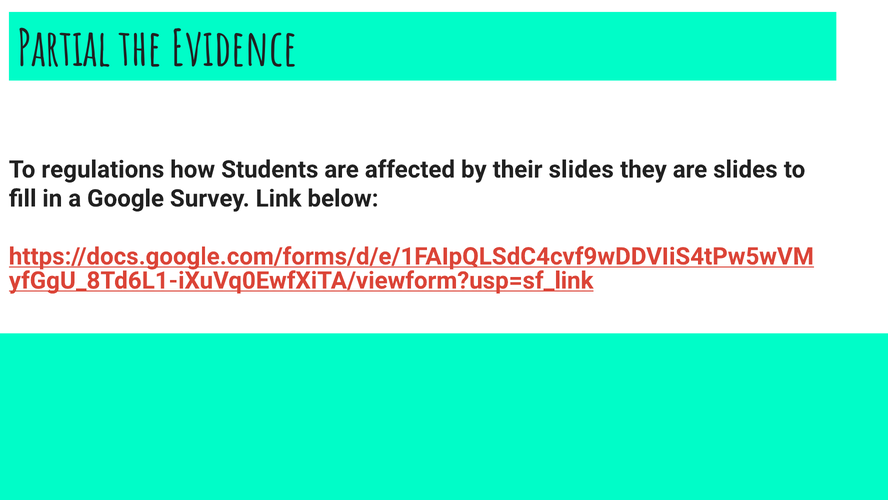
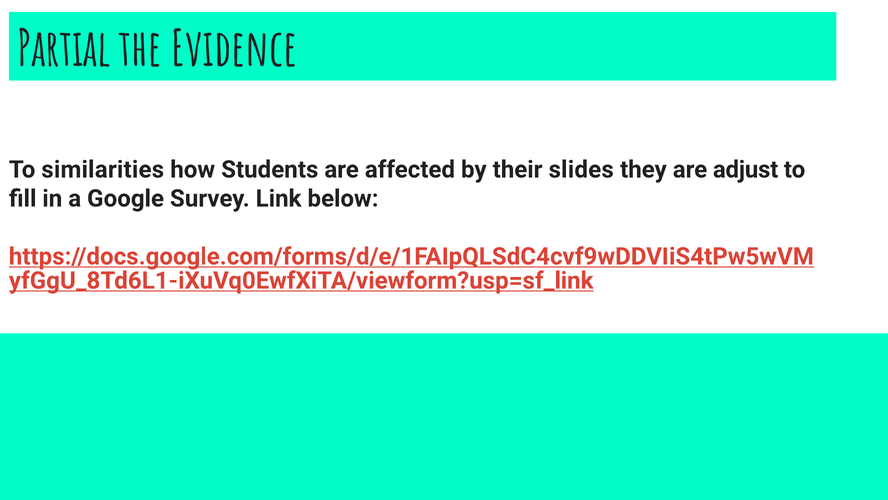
regulations: regulations -> similarities (103, 169)
are slides: slides -> adjust (746, 169)
